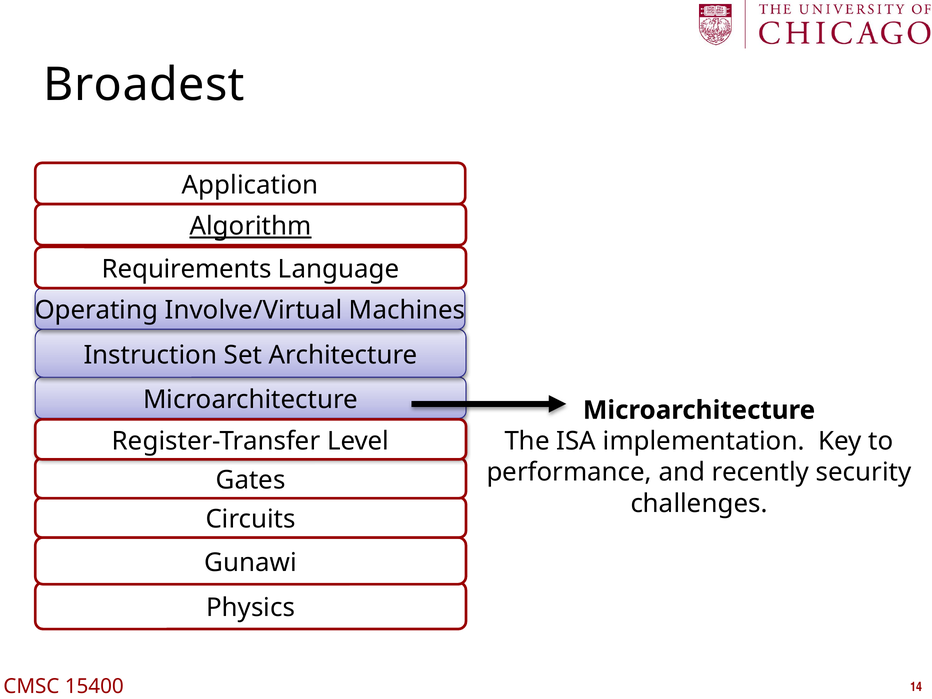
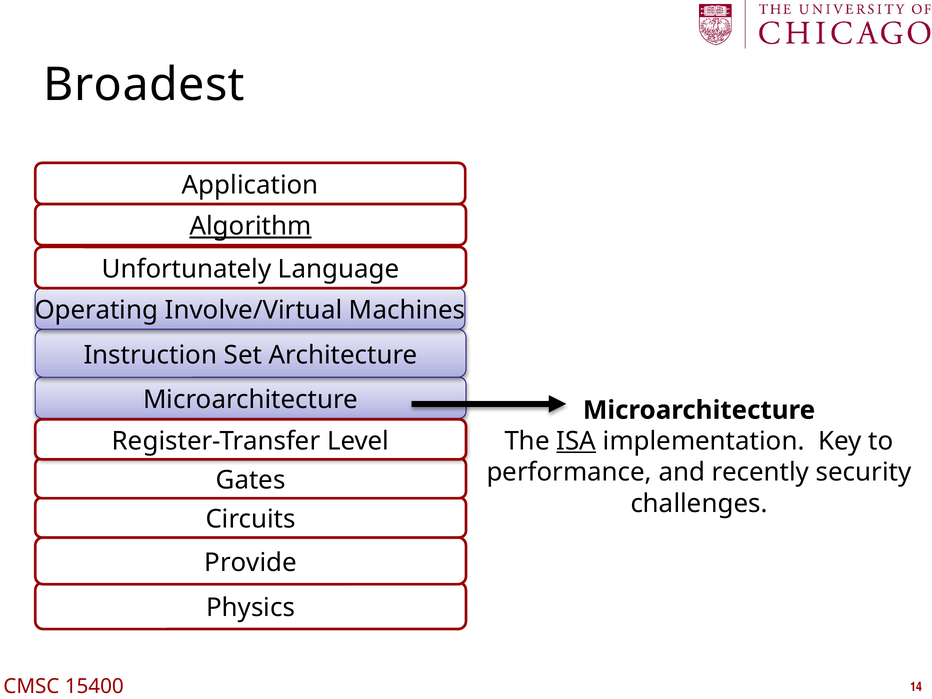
Requirements: Requirements -> Unfortunately (187, 269)
ISA underline: none -> present (576, 441)
Gunawi: Gunawi -> Provide (251, 563)
